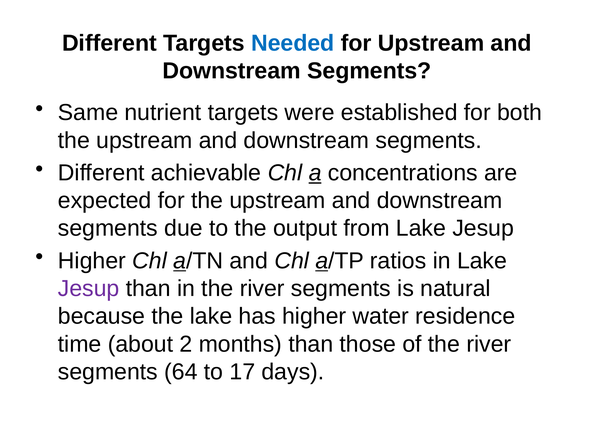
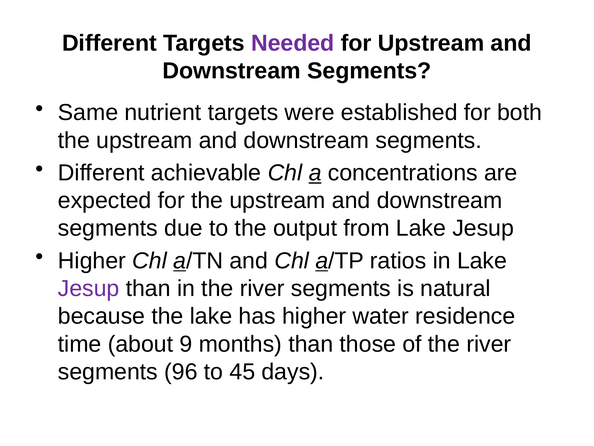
Needed colour: blue -> purple (293, 43)
2: 2 -> 9 (186, 344)
64: 64 -> 96 (181, 371)
17: 17 -> 45 (242, 371)
